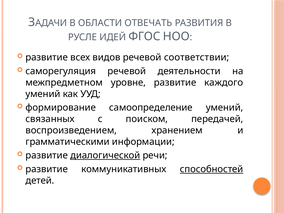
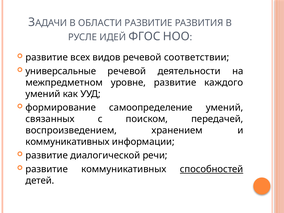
ОБЛАСТИ ОТВЕЧАТЬ: ОТВЕЧАТЬ -> РАЗВИТИЕ (148, 23)
саморегуляция: саморегуляция -> универсальные (61, 71)
грамматическими: грамматическими -> коммуникативных (68, 142)
диалогической underline: present -> none (105, 155)
